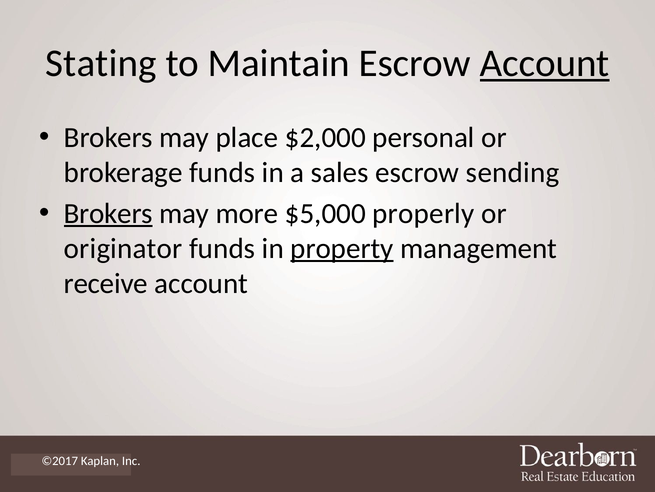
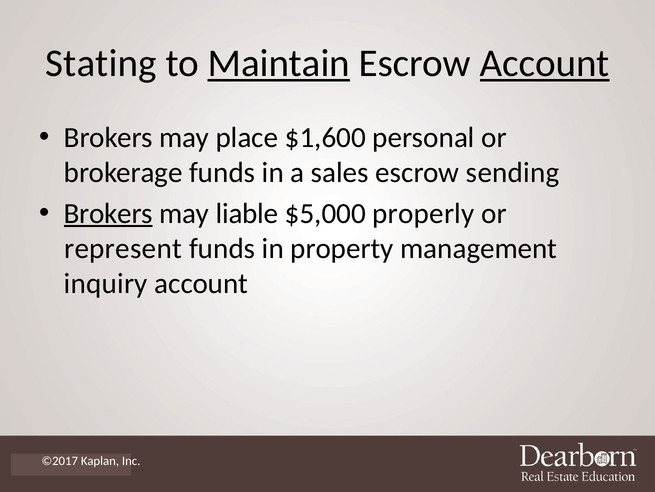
Maintain underline: none -> present (279, 63)
$2,000: $2,000 -> $1,600 (325, 137)
more: more -> liable (247, 213)
originator: originator -> represent (123, 248)
property underline: present -> none (342, 248)
receive: receive -> inquiry (106, 283)
